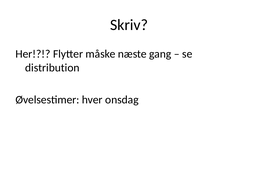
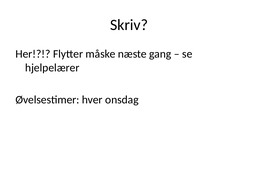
distribution: distribution -> hjelpelærer (52, 68)
